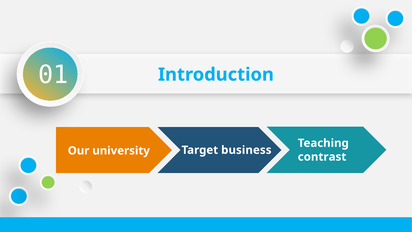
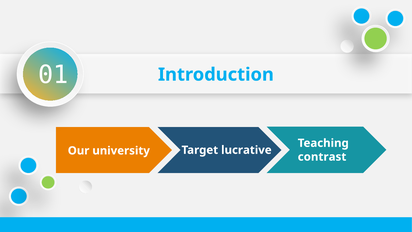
business: business -> lucrative (246, 150)
